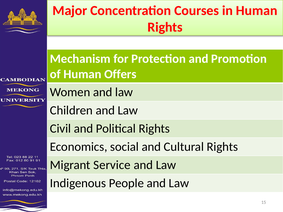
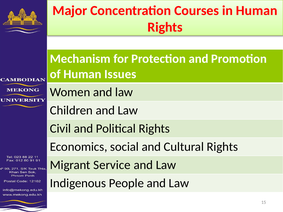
Offers: Offers -> Issues (120, 74)
